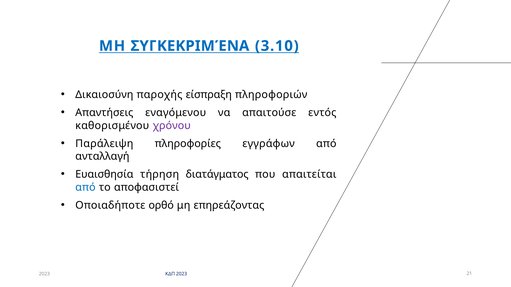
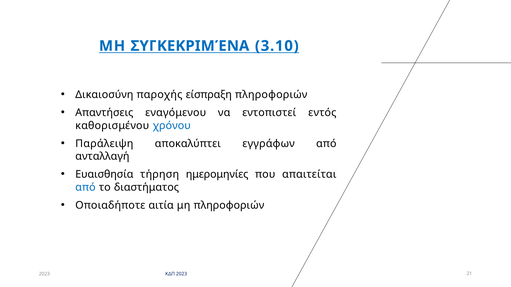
απαιτούσε: απαιτούσε -> εντοπιστεί (269, 113)
χρόνου colour: purple -> blue (172, 126)
πληροφορίες: πληροφορίες -> αποκαλύπτει (188, 144)
διατάγματος: διατάγματος -> ημερομηνίες (217, 175)
αποφασιστεί: αποφασιστεί -> διαστήματος (147, 187)
ορθό: ορθό -> αιτία (161, 206)
μη επηρεάζοντας: επηρεάζοντας -> πληροφοριών (229, 206)
